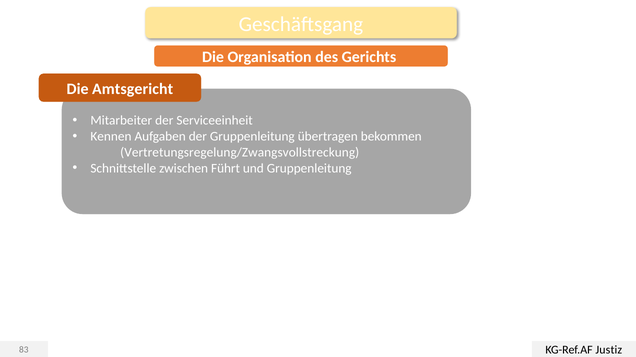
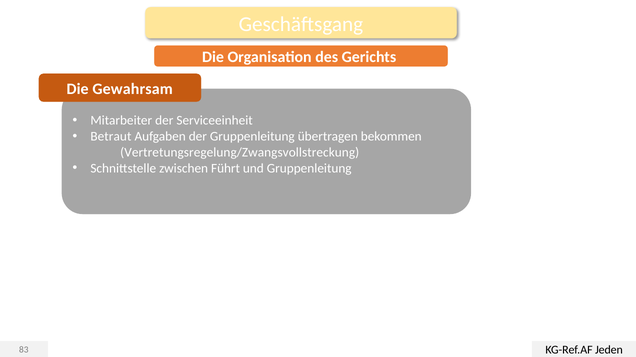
Amtsgericht: Amtsgericht -> Gewahrsam (133, 89)
Kennen: Kennen -> Betraut (111, 137)
Justiz: Justiz -> Jeden (609, 351)
